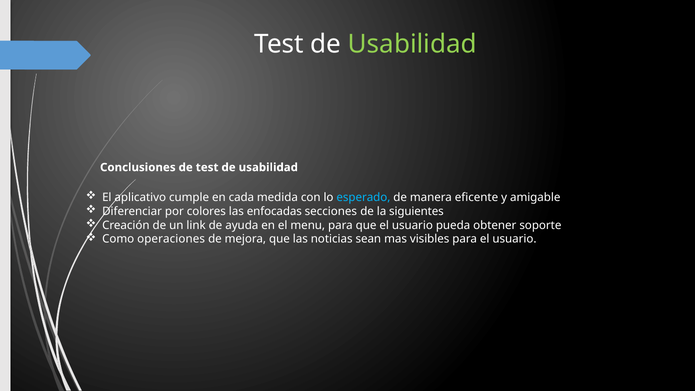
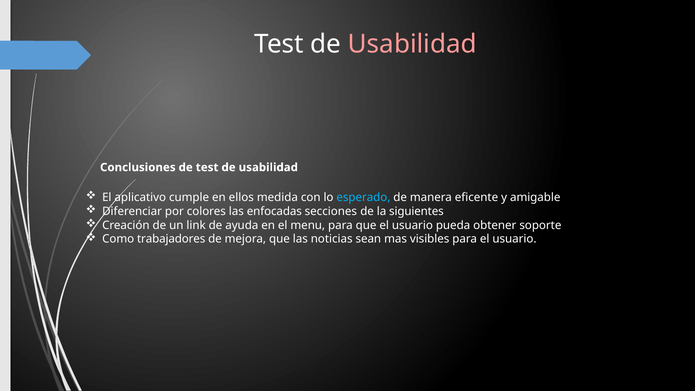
Usabilidad colour: light green -> pink (412, 44)
cada: cada -> ellos (241, 197)
operaciones: operaciones -> trabajadores (171, 239)
